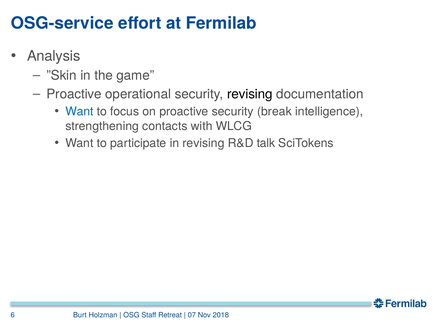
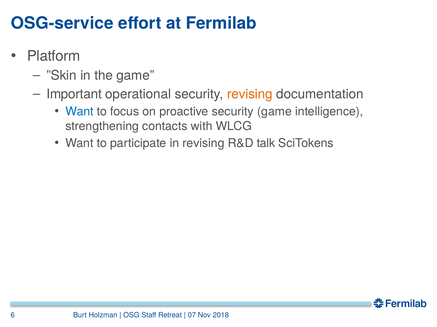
Analysis: Analysis -> Platform (54, 56)
Proactive: Proactive -> Important (74, 94)
revising colour: black -> orange (250, 94)
security break: break -> game (274, 112)
